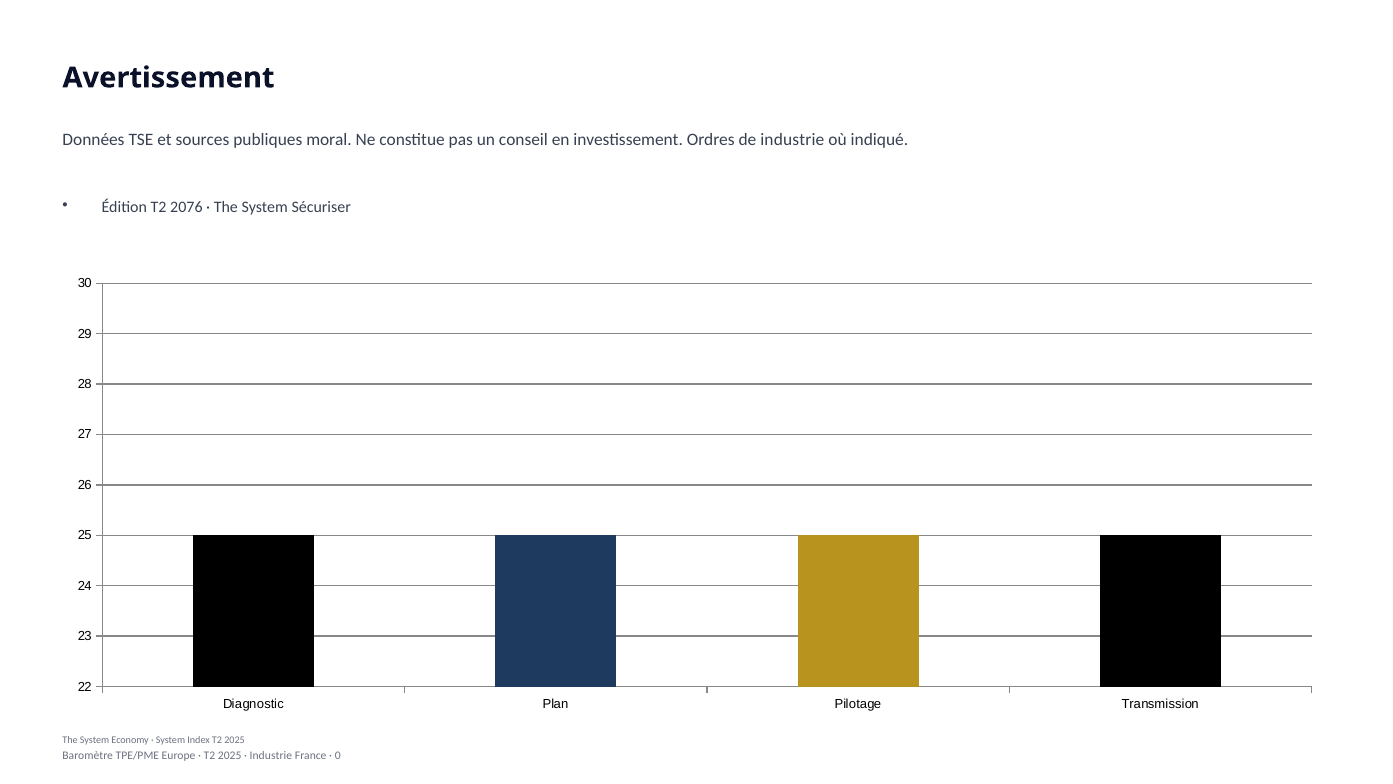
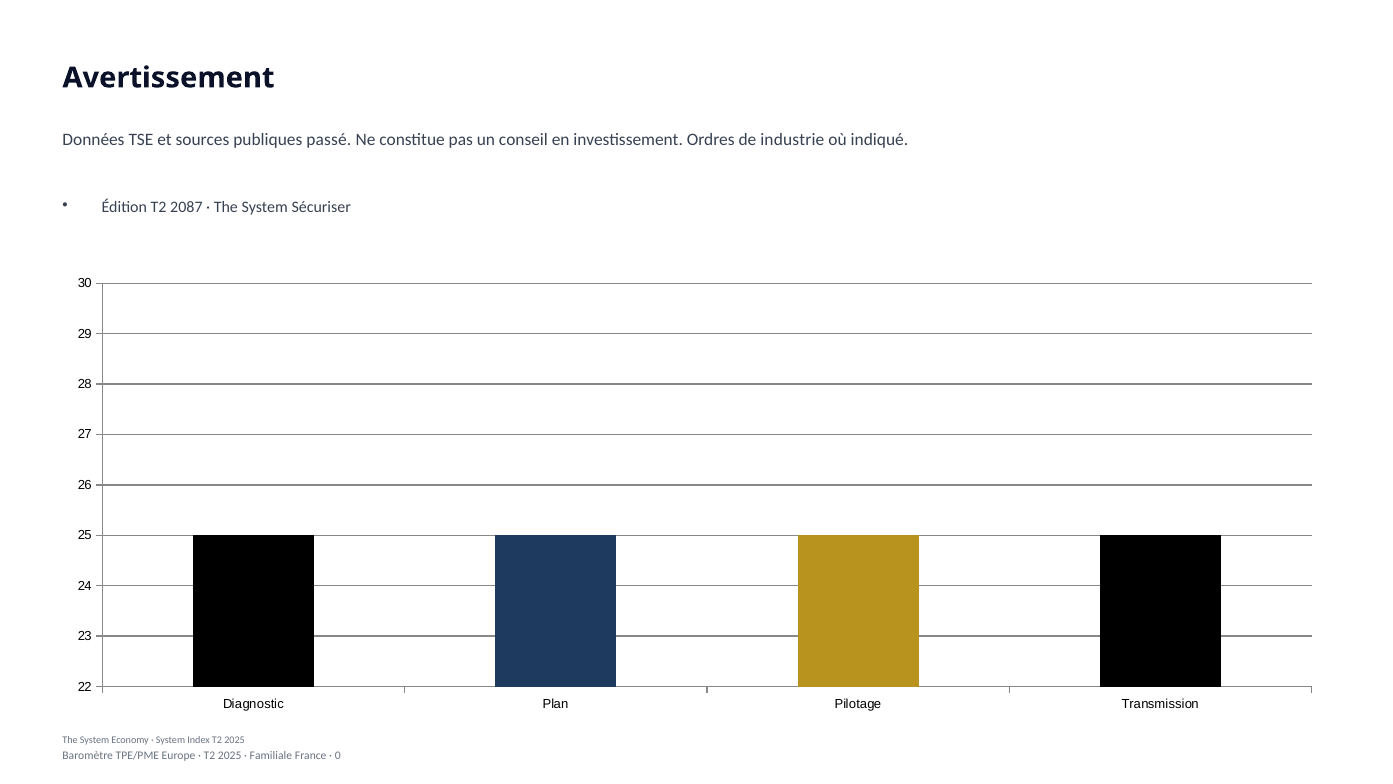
moral: moral -> passé (329, 140)
2076: 2076 -> 2087 (186, 207)
Industrie: Industrie -> Familiale (271, 756)
